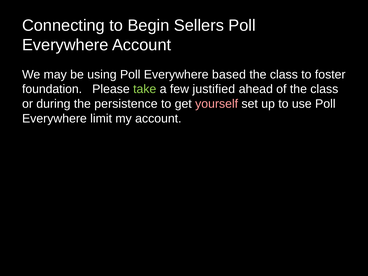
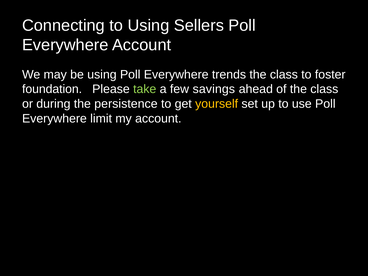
to Begin: Begin -> Using (148, 25)
based: based -> trends (229, 74)
justified: justified -> savings (214, 89)
yourself colour: pink -> yellow (217, 104)
